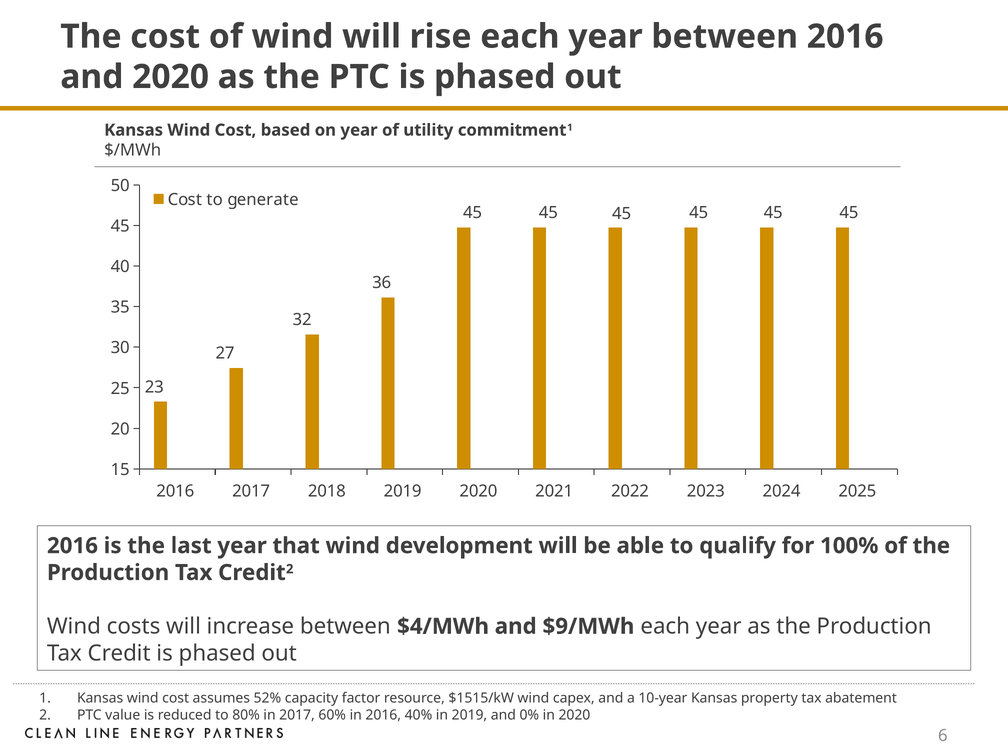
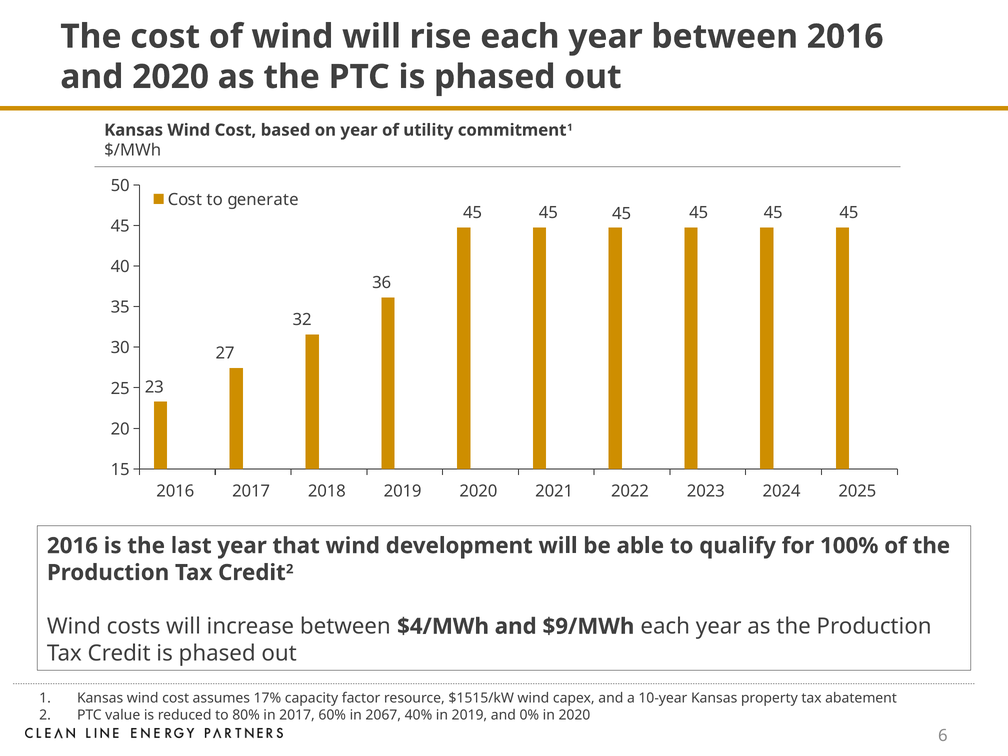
52%: 52% -> 17% (267, 698)
in 2016: 2016 -> 2067 (383, 715)
